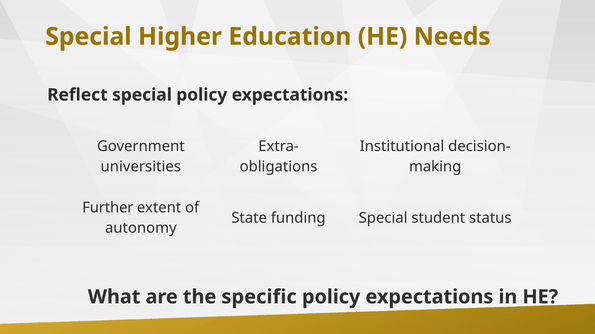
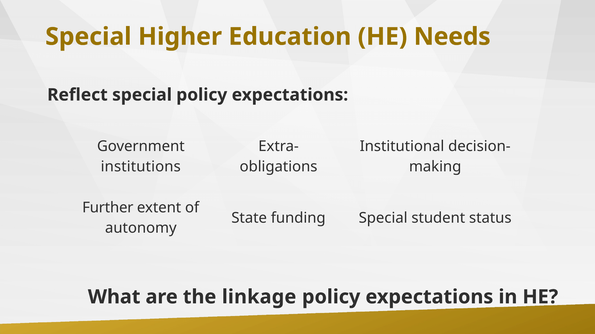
universities: universities -> institutions (141, 167)
specific: specific -> linkage (259, 297)
